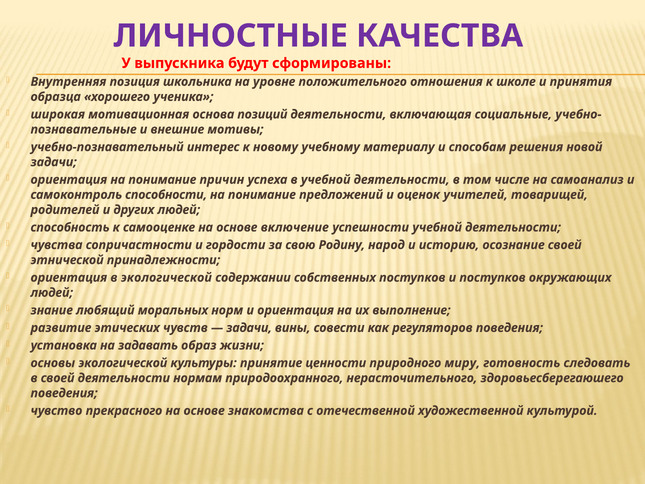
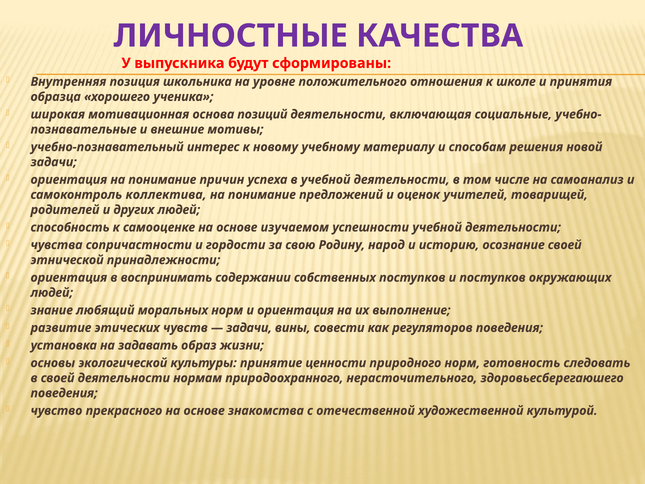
способности: способности -> коллектива (166, 195)
включение: включение -> изучаемом (295, 227)
в экологической: экологической -> воспринимать (166, 277)
природного миру: миру -> норм (462, 363)
